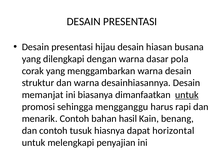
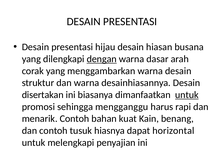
dengan underline: none -> present (102, 59)
pola: pola -> arah (180, 59)
memanjat: memanjat -> disertakan (43, 95)
hasil: hasil -> kuat (128, 119)
